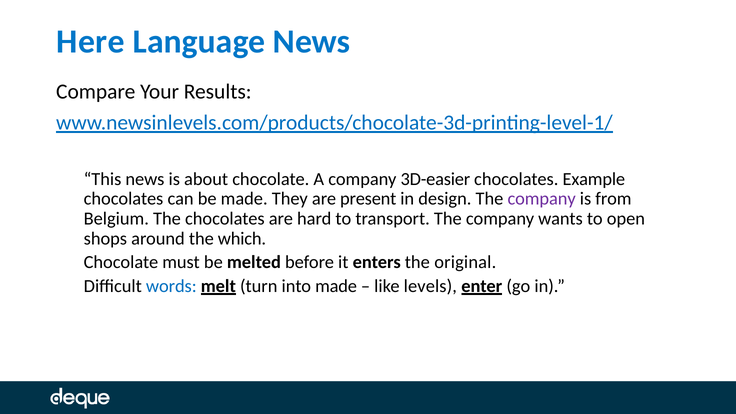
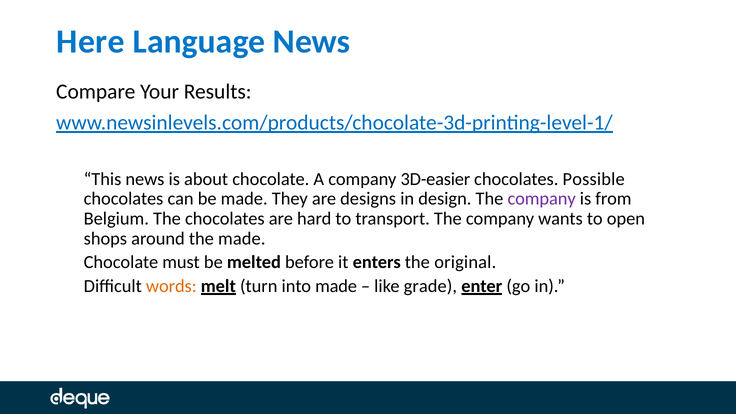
Example: Example -> Possible (594, 179)
present: present -> designs (368, 199)
the which: which -> made (242, 239)
words colour: blue -> orange (171, 286)
levels: levels -> grade (430, 286)
